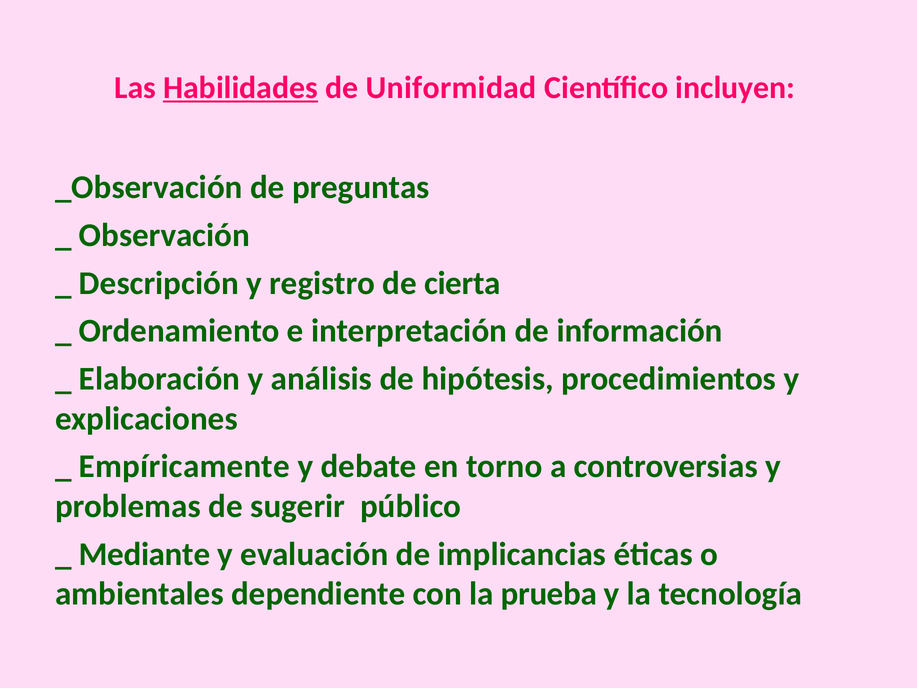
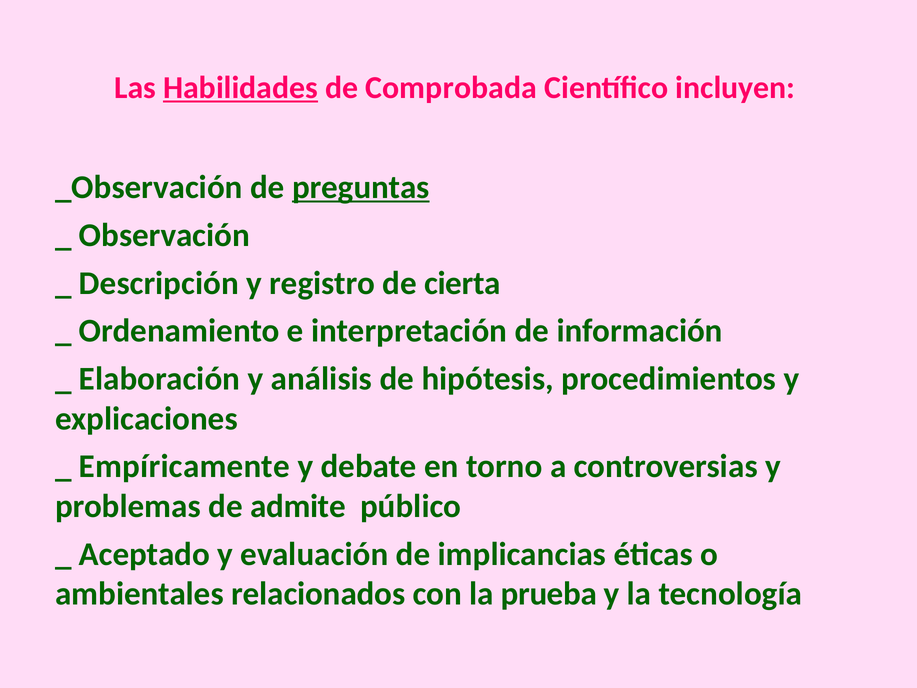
Uniformidad: Uniformidad -> Comprobada (451, 88)
preguntas underline: none -> present (361, 187)
sugerir: sugerir -> admite (298, 506)
Mediante: Mediante -> Aceptado (144, 554)
dependiente: dependiente -> relacionados (318, 594)
